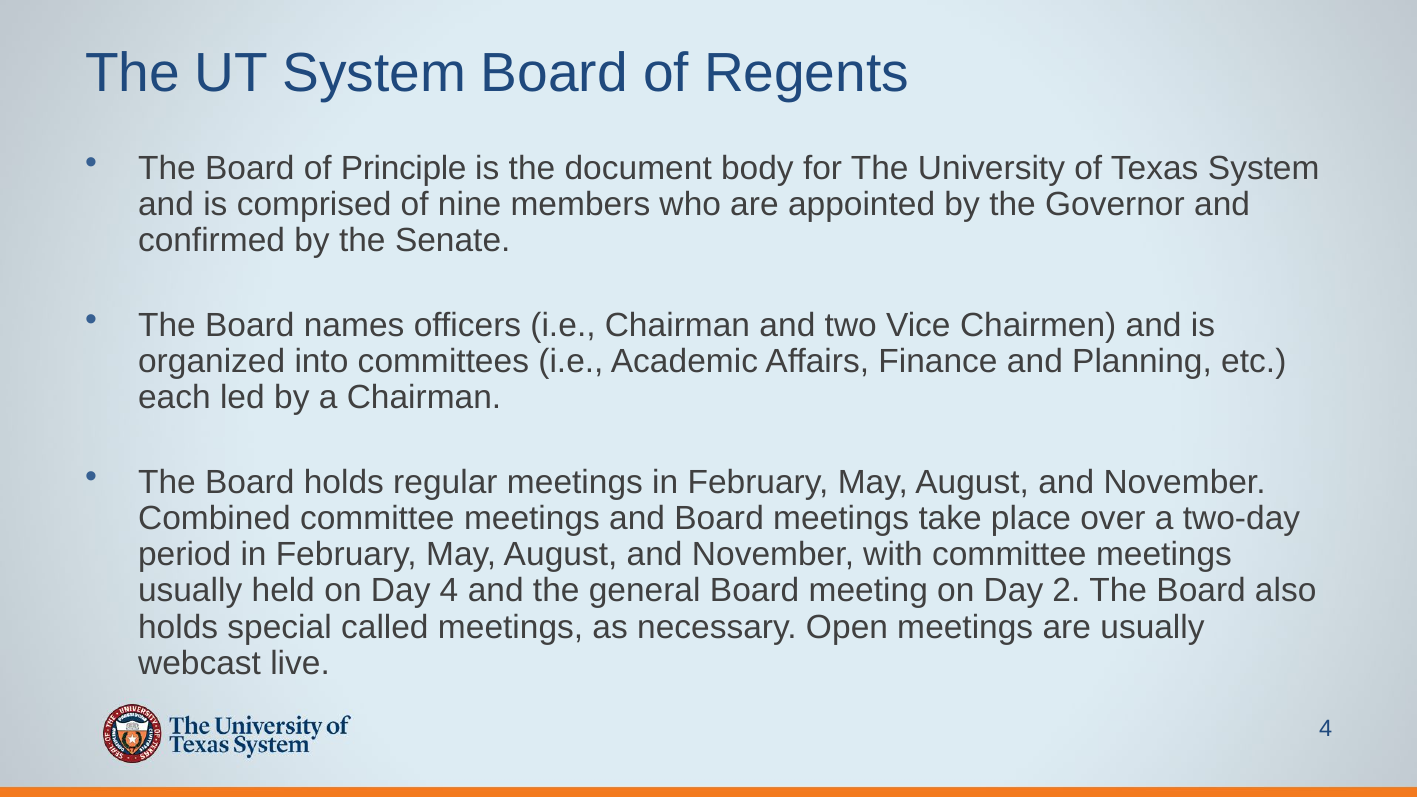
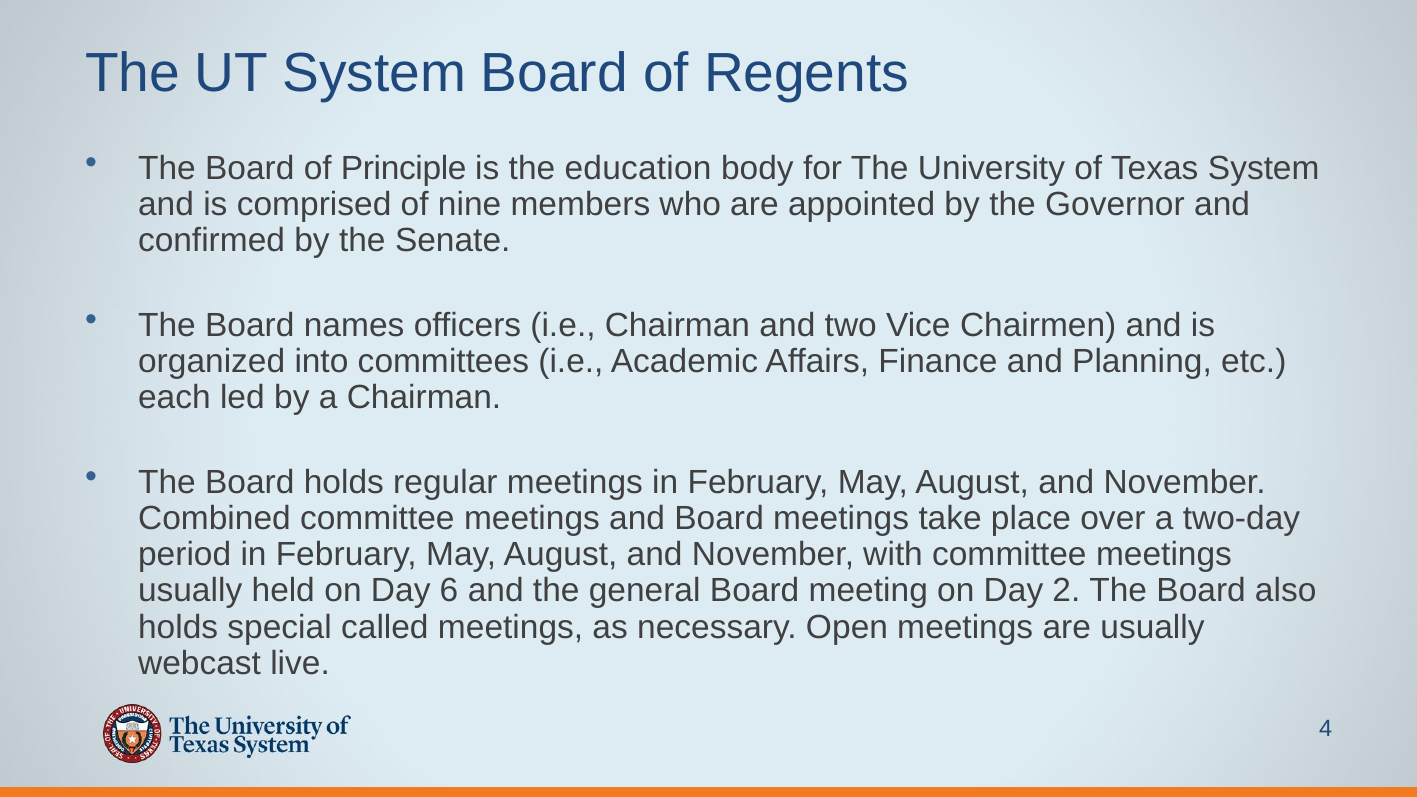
document: document -> education (638, 168)
Day 4: 4 -> 6 (449, 591)
